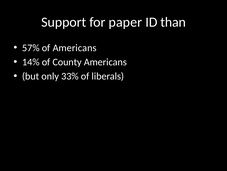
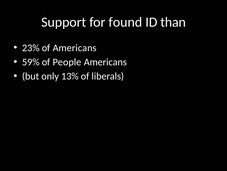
paper: paper -> found (125, 22)
57%: 57% -> 23% (31, 48)
14%: 14% -> 59% (31, 62)
County: County -> People (67, 62)
33%: 33% -> 13% (70, 76)
